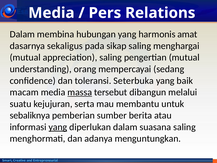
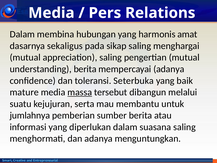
understanding orang: orang -> berita (85, 69)
mempercayai sedang: sedang -> adanya (169, 69)
macam: macam -> mature (24, 92)
sebaliknya: sebaliknya -> jumlahnya (30, 115)
yang underline: present -> none (58, 127)
